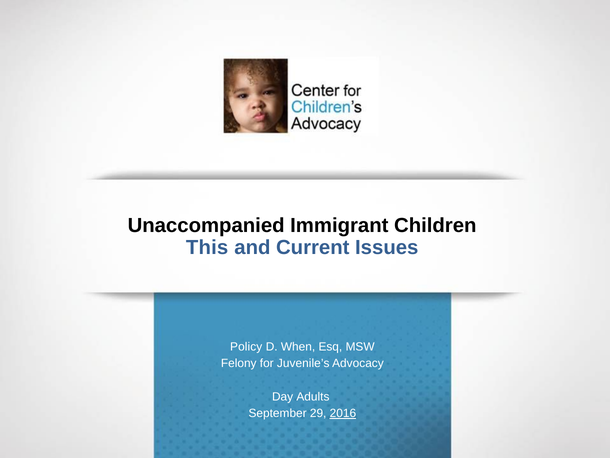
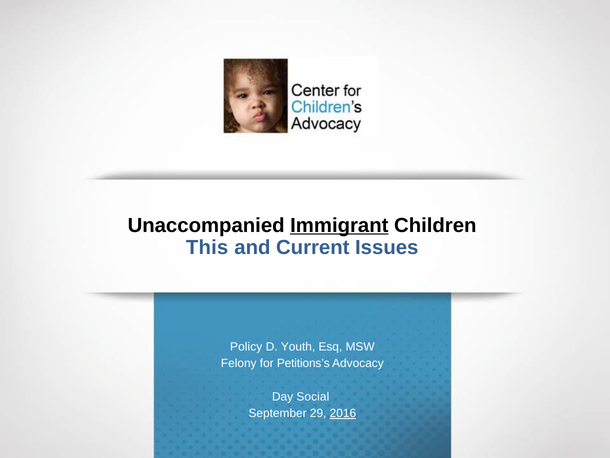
Immigrant underline: none -> present (339, 225)
When: When -> Youth (298, 346)
Juvenile’s: Juvenile’s -> Petitions’s (303, 363)
Adults: Adults -> Social (313, 396)
